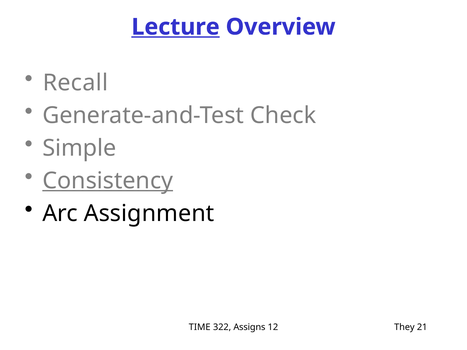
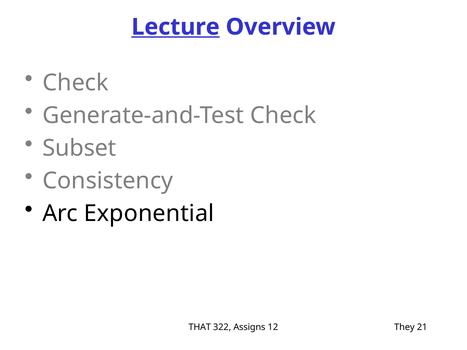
Recall: Recall -> Check (76, 83)
Simple: Simple -> Subset (79, 148)
Consistency underline: present -> none (108, 181)
Assignment: Assignment -> Exponential (149, 214)
TIME: TIME -> THAT (200, 328)
